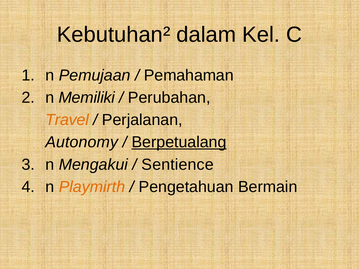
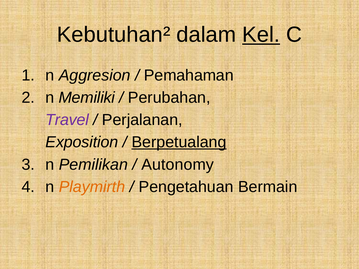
Kel underline: none -> present (261, 35)
Pemujaan: Pemujaan -> Aggresion (95, 75)
Travel colour: orange -> purple (67, 120)
Autonomy: Autonomy -> Exposition (82, 142)
Mengakui: Mengakui -> Pemilikan (93, 165)
Sentience: Sentience -> Autonomy (178, 165)
